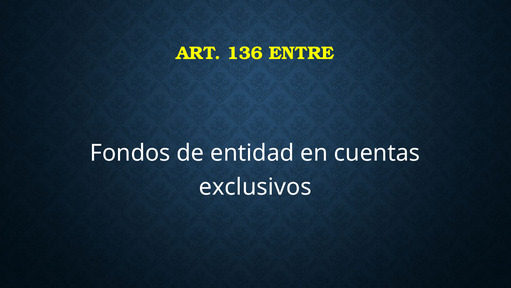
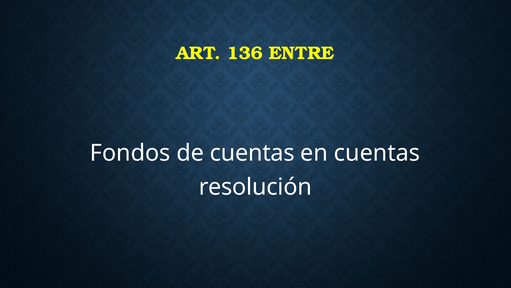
de entidad: entidad -> cuentas (252, 153)
exclusivos: exclusivos -> resolución (255, 187)
